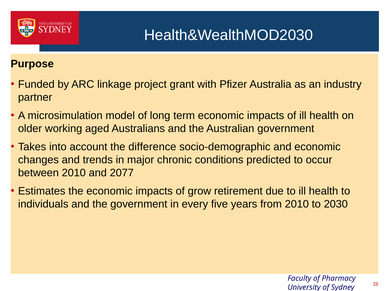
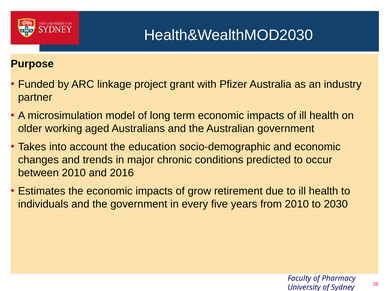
difference: difference -> education (152, 147)
2077: 2077 -> 2016 (122, 173)
